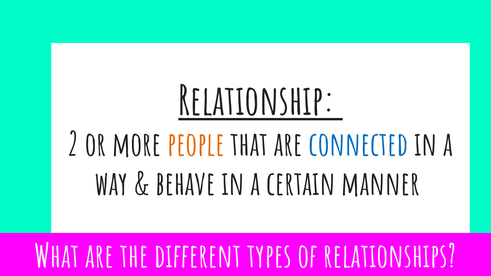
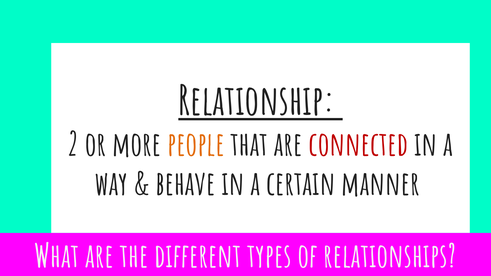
connected colour: blue -> red (358, 145)
